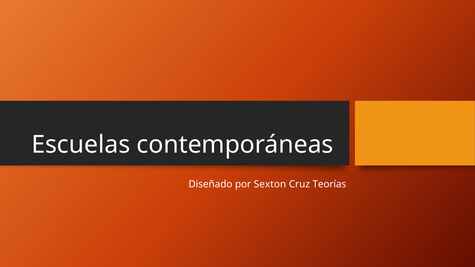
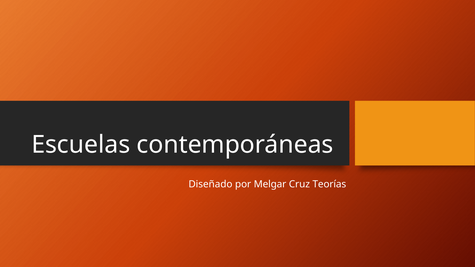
Sexton: Sexton -> Melgar (270, 184)
